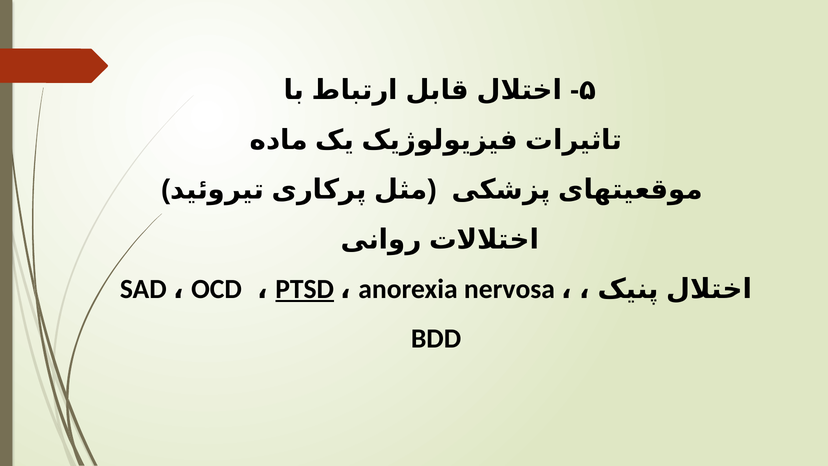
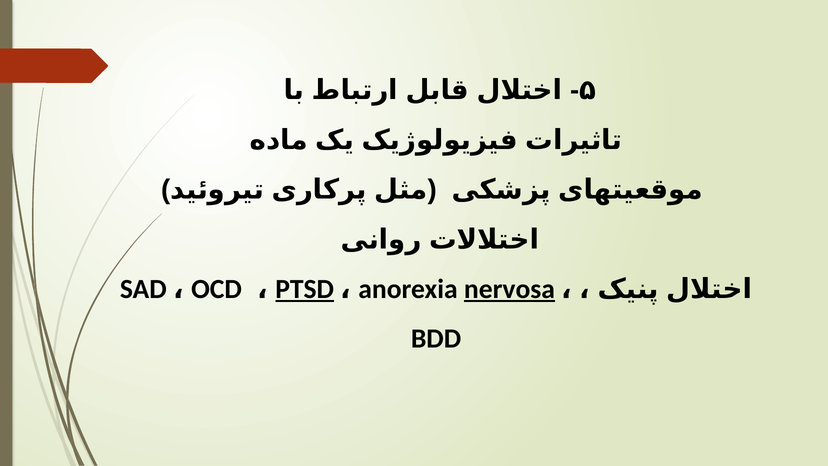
nervosa underline: none -> present (509, 289)
